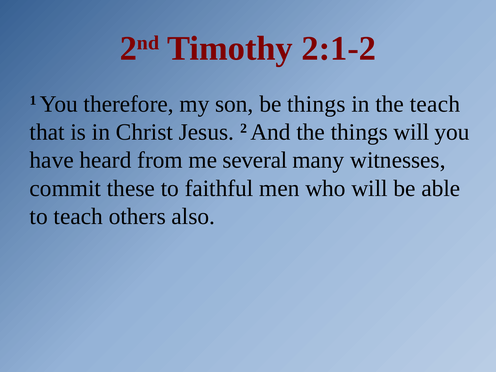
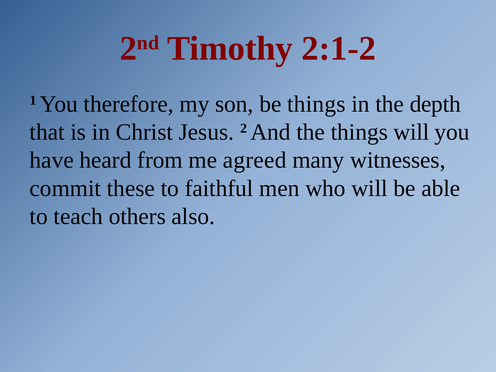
the teach: teach -> depth (435, 104)
several: several -> agreed (255, 160)
